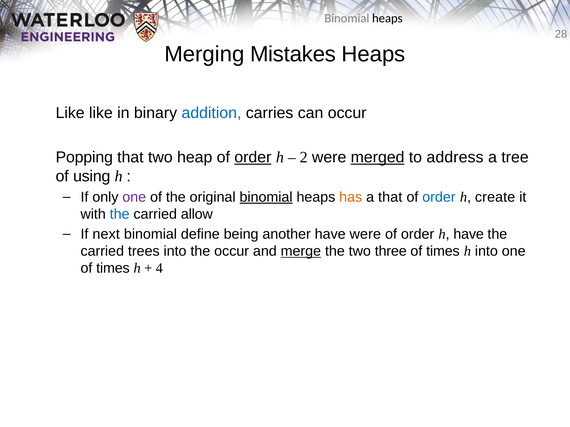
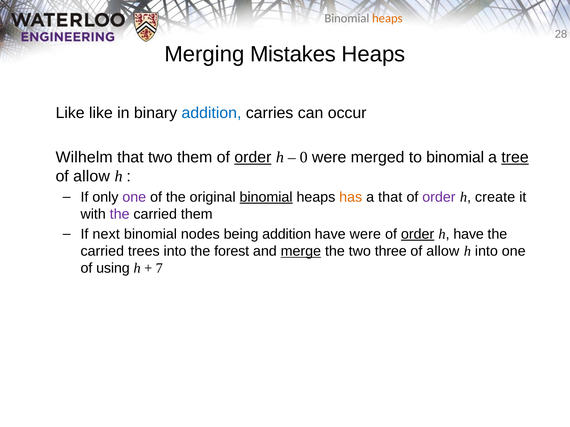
heaps colour: black -> orange (387, 18)
Popping: Popping -> Wilhelm (84, 158)
two heap: heap -> them (195, 158)
2: 2 -> 0 (304, 158)
merged underline: present -> none (378, 158)
to address: address -> binomial (455, 158)
tree underline: none -> present (515, 158)
using: using -> allow (92, 177)
order colour: blue -> purple (439, 197)
the colour: blue -> purple (120, 214)
carried allow: allow -> them (197, 214)
define: define -> nodes (200, 234)
being another: another -> addition (287, 234)
order underline: none -> present (418, 234)
the occur: occur -> forest (232, 252)
times: times -> allow (443, 252)
times: times -> using (113, 269)
4: 4 -> 7 (159, 269)
